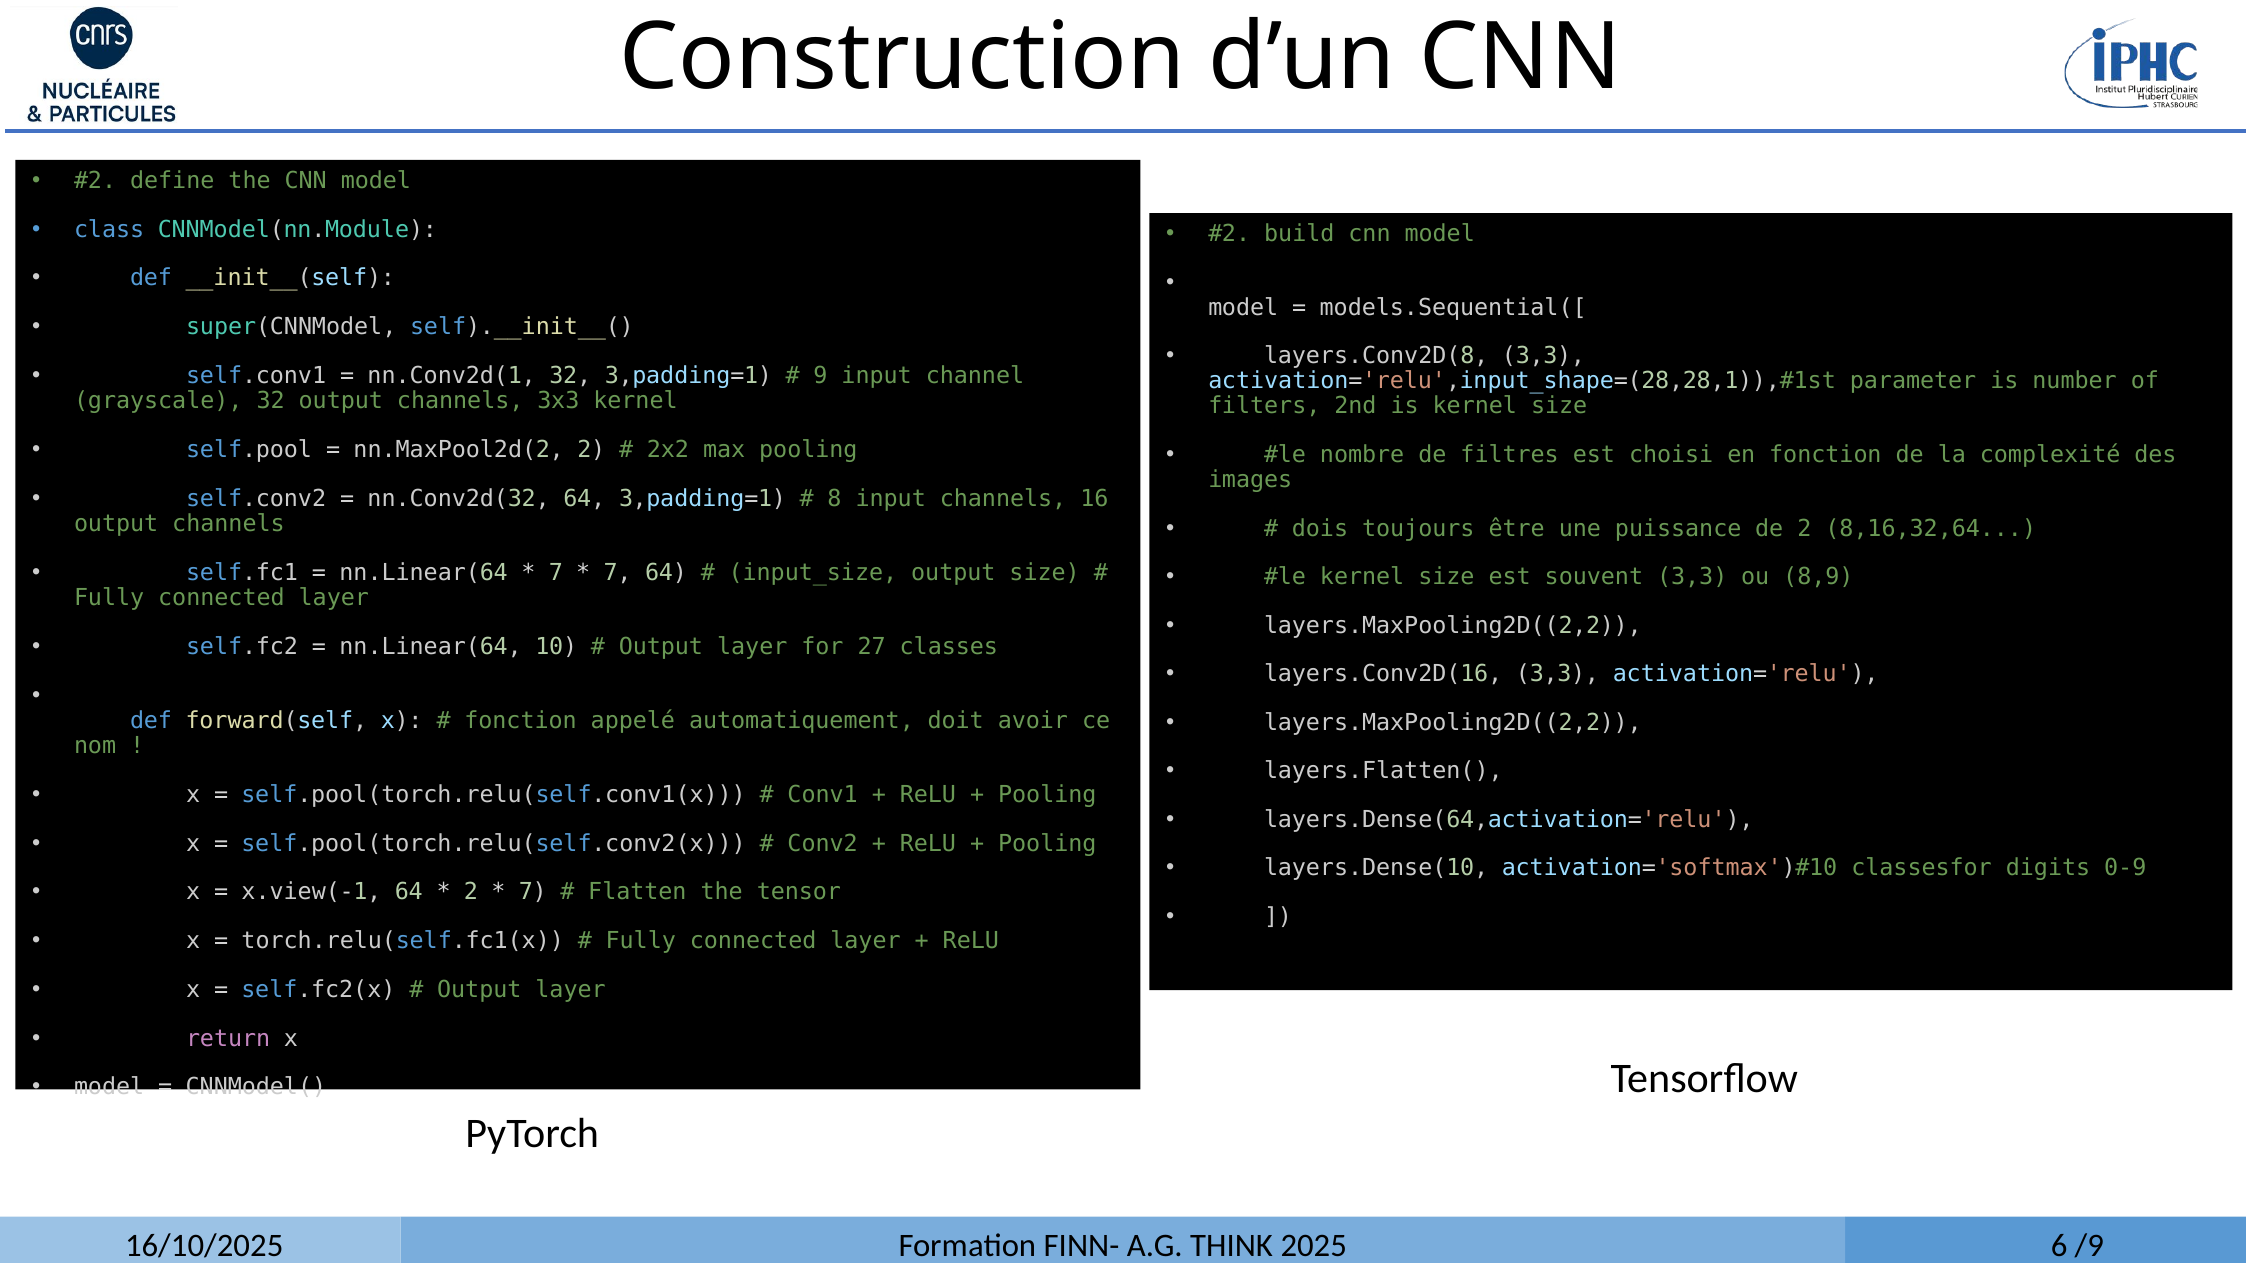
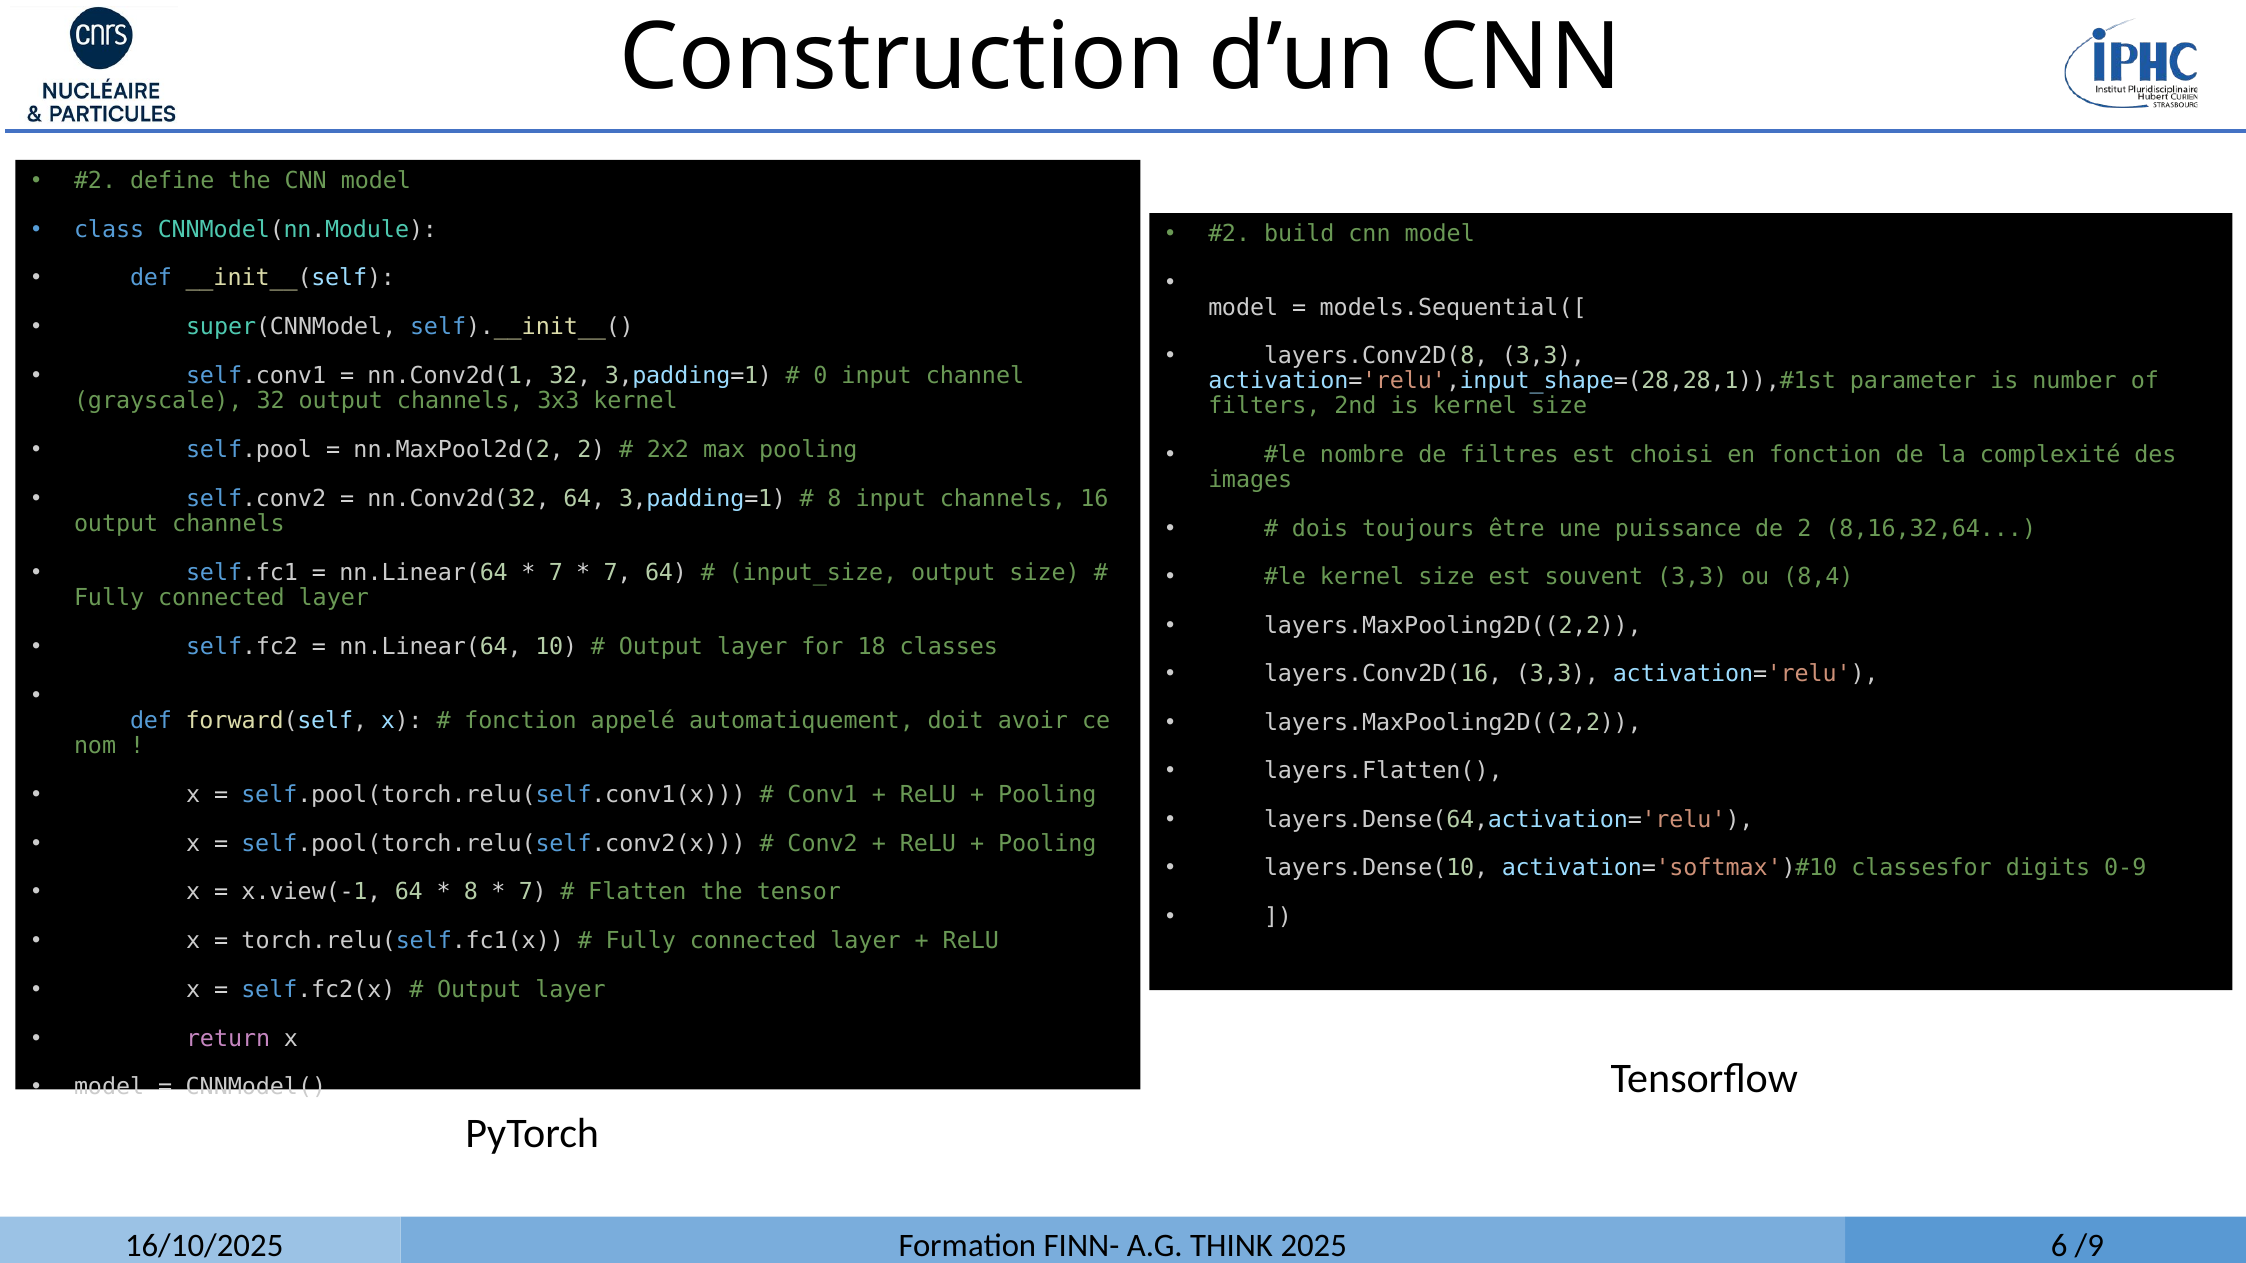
9: 9 -> 0 (820, 376)
8,9: 8,9 -> 8,4 (1818, 577)
27: 27 -> 18 (872, 647)
2: 2 -> 8 (471, 892)
